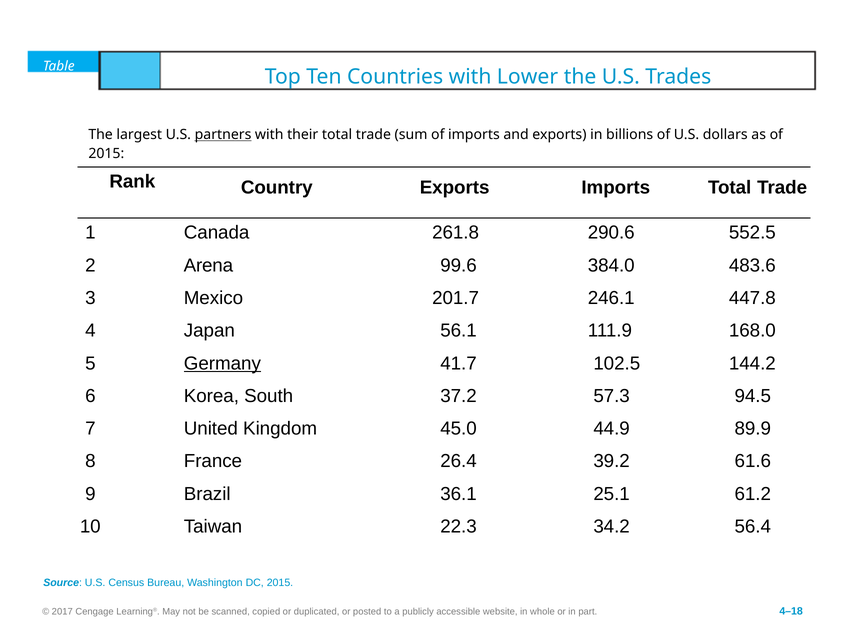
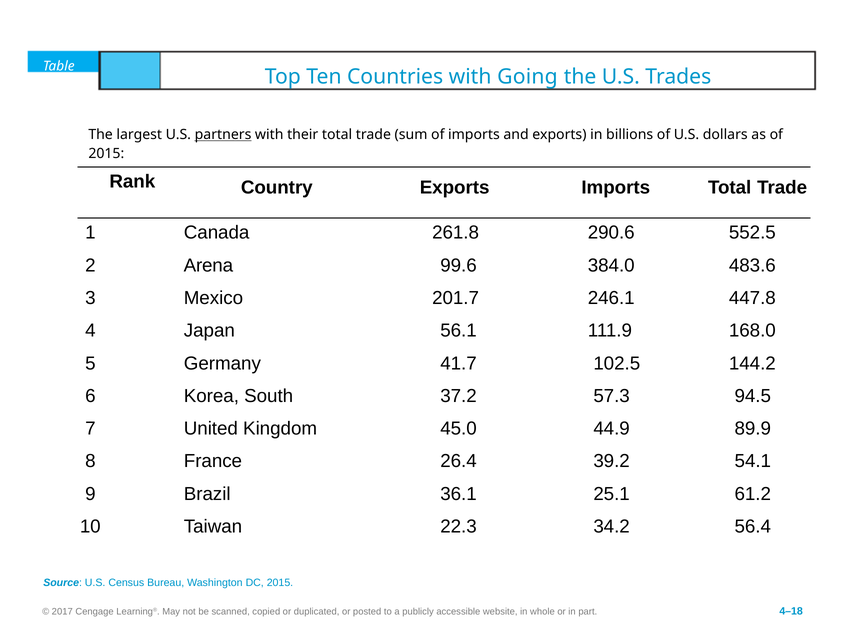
Lower: Lower -> Going (527, 76)
Germany underline: present -> none (222, 363)
61.6: 61.6 -> 54.1 (753, 461)
